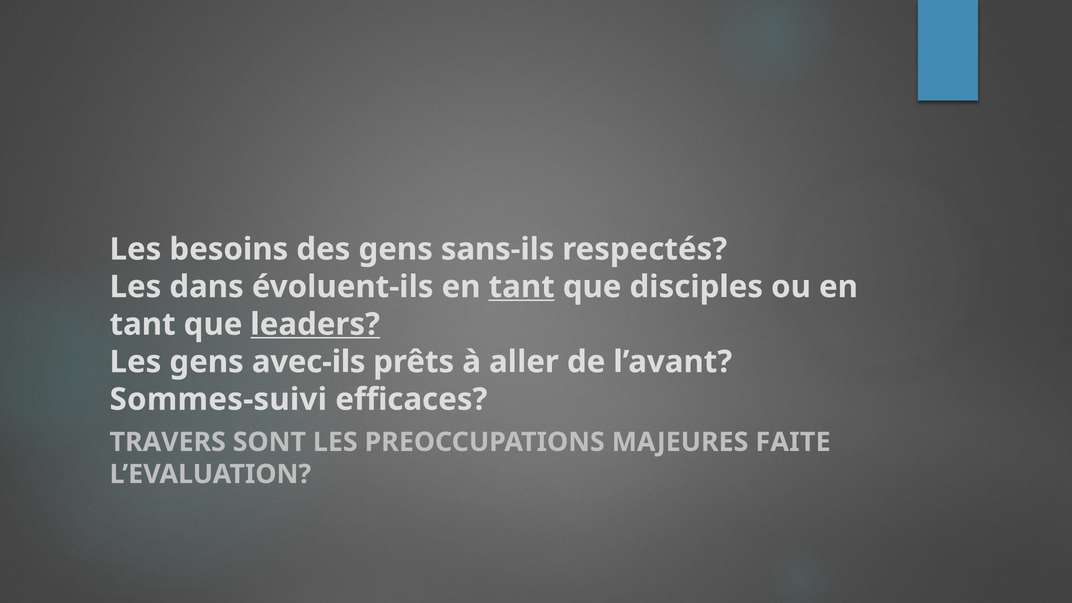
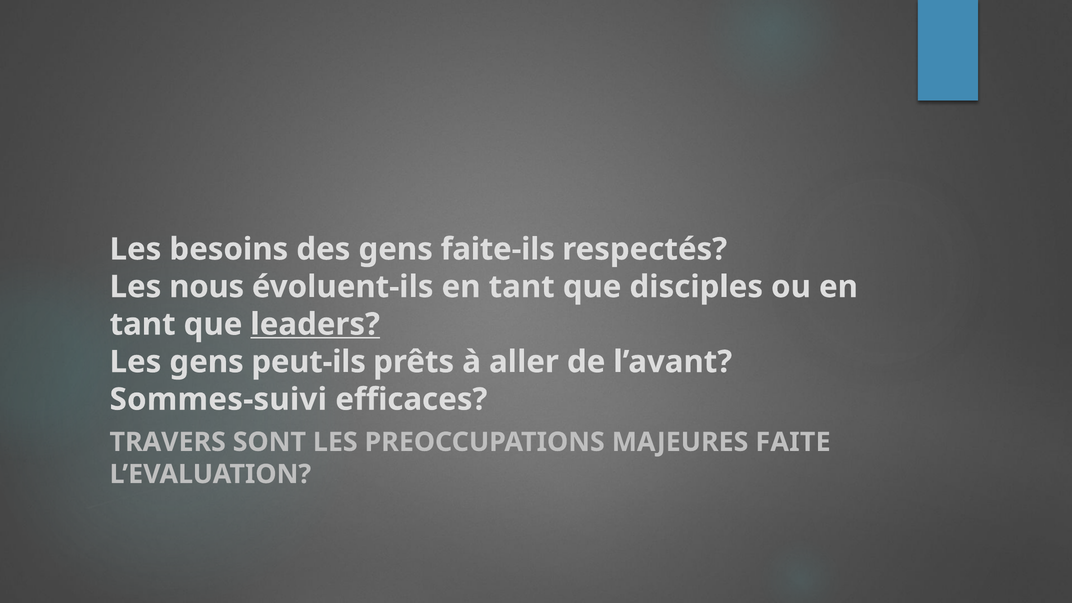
sans-ils: sans-ils -> faite-ils (498, 249)
dans: dans -> nous (207, 287)
tant underline: present -> none (522, 287)
avec-ils: avec-ils -> peut-ils (309, 362)
